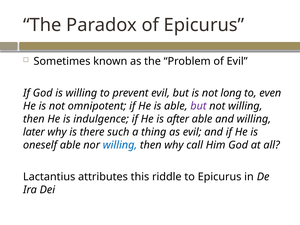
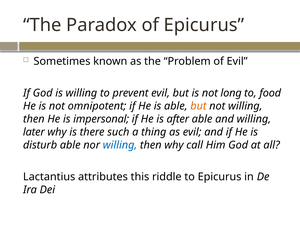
even: even -> food (270, 93)
but colour: purple -> orange (198, 106)
indulgence: indulgence -> impersonal (101, 119)
oneself: oneself -> disturb (40, 145)
